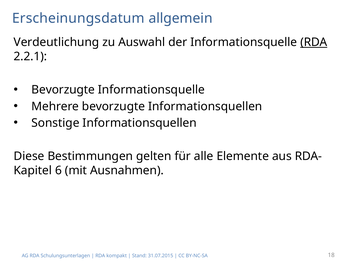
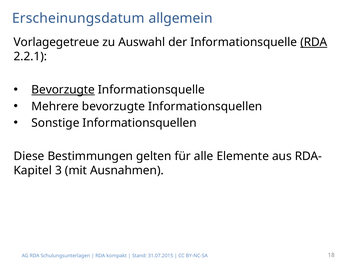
Verdeutlichung: Verdeutlichung -> Vorlagegetreue (56, 42)
Bevorzugte underline: none -> present (63, 90)
6: 6 -> 3 (58, 170)
